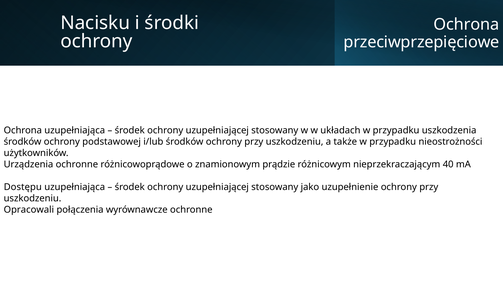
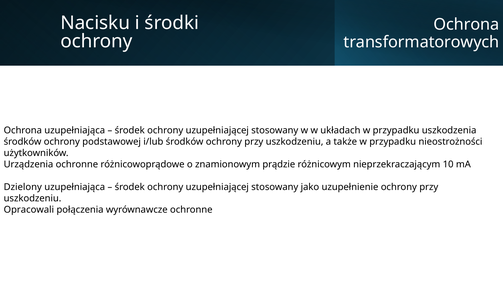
przeciwprzepięciowe: przeciwprzepięciowe -> transformatorowych (421, 42)
40: 40 -> 10 (448, 164)
Dostępu: Dostępu -> Dzielony (23, 187)
